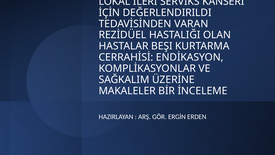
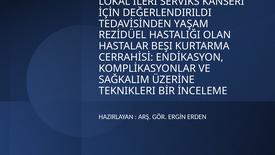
VARAN: VARAN -> YAŞAM (191, 24)
MAKALELER: MAKALELER -> TEKNIKLERI (127, 91)
